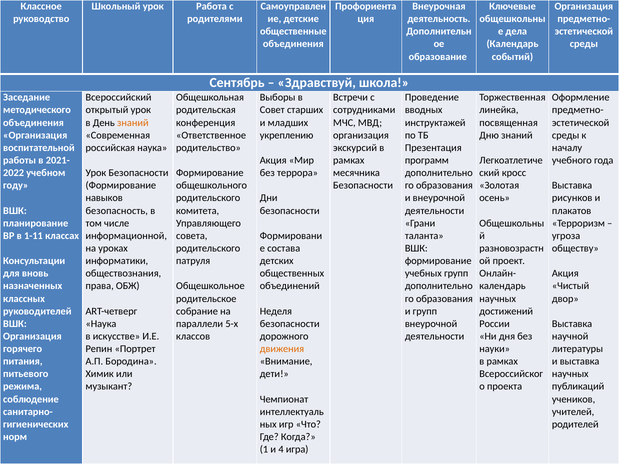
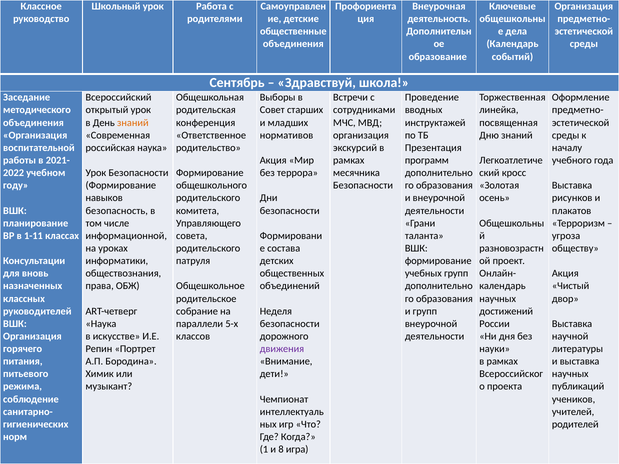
укреплению: укреплению -> нормативов (287, 135)
движения colour: orange -> purple (282, 349)
4: 4 -> 8 (281, 450)
